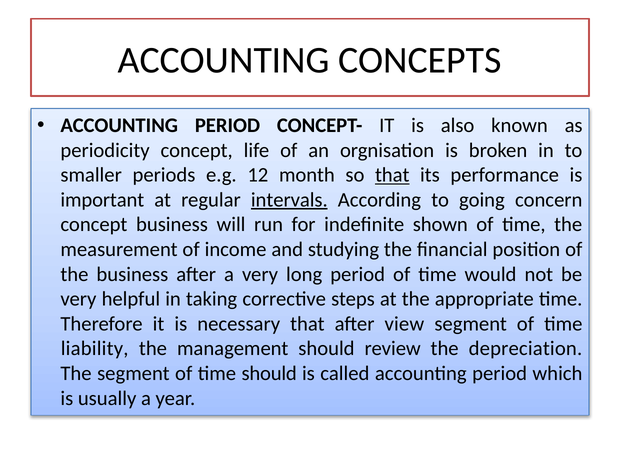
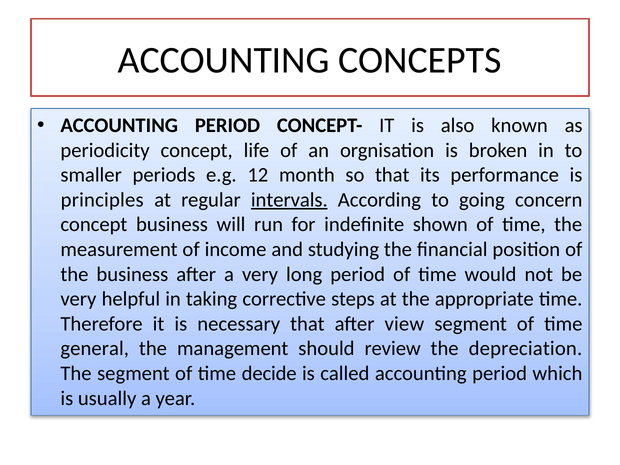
that underline: present -> none (392, 175)
important: important -> principles (102, 200)
liability: liability -> general (95, 349)
time should: should -> decide (269, 373)
